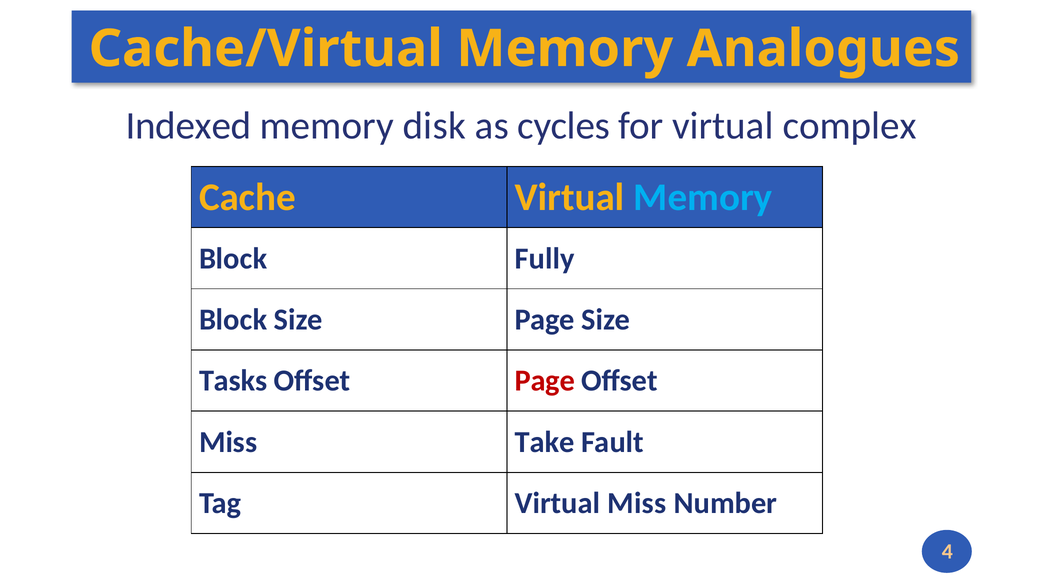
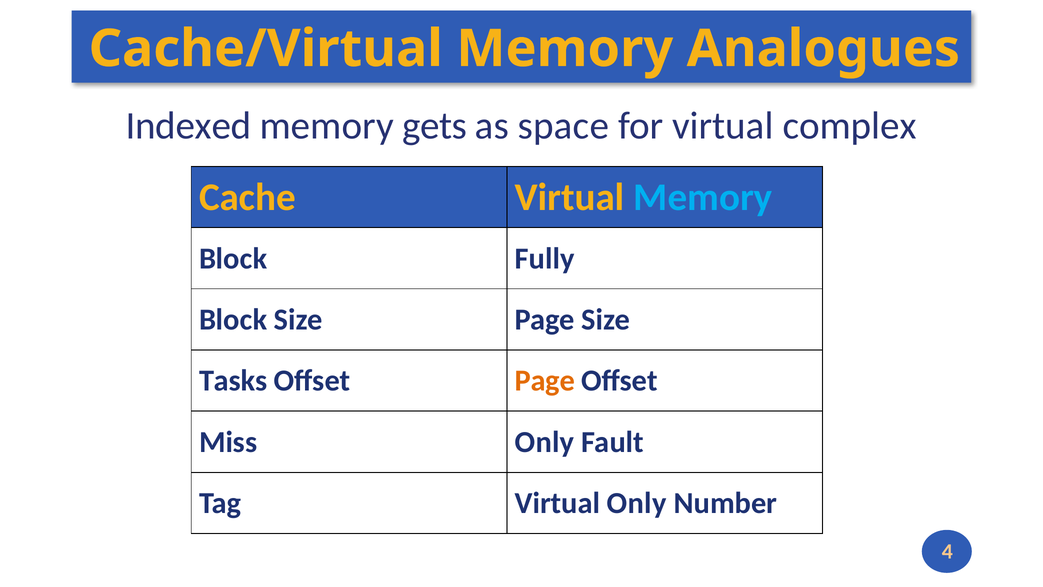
disk: disk -> gets (435, 126)
cycles: cycles -> space (563, 126)
Page colour: red -> orange (545, 381)
Miss Take: Take -> Only (544, 442)
Virtual Miss: Miss -> Only (637, 503)
